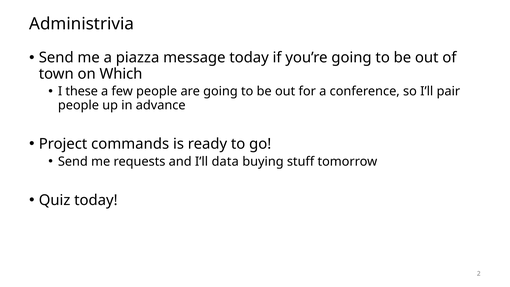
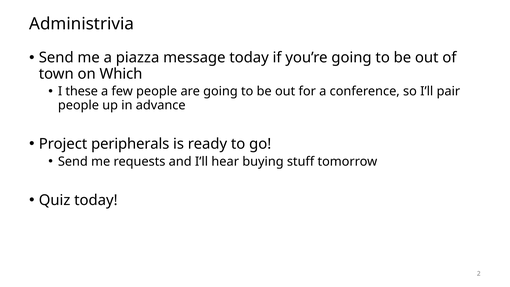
commands: commands -> peripherals (130, 144)
data: data -> hear (225, 161)
